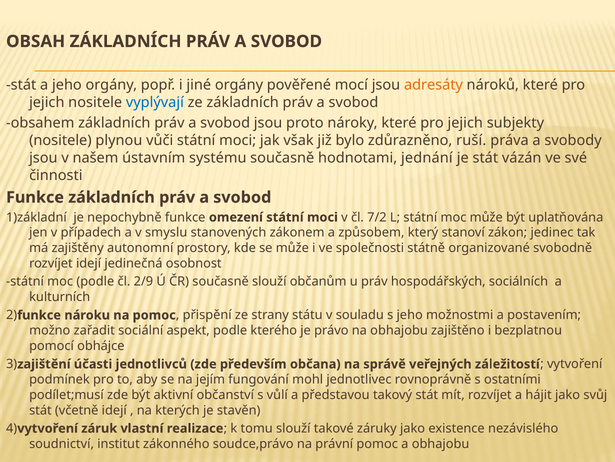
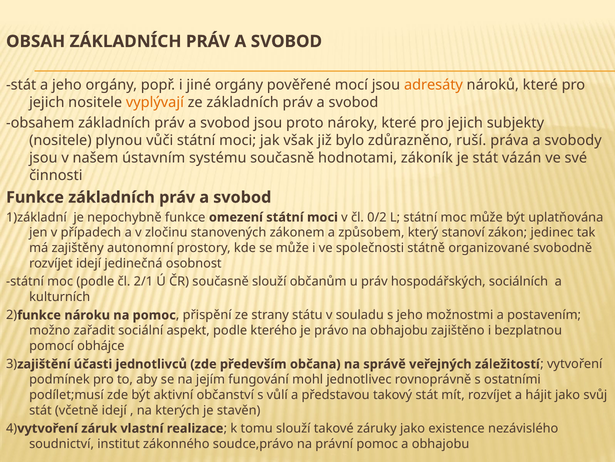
vyplývají colour: blue -> orange (155, 102)
jednání: jednání -> zákoník (427, 158)
7/2: 7/2 -> 0/2 (377, 217)
smyslu: smyslu -> zločinu (166, 232)
2/9: 2/9 -> 2/1 (143, 281)
